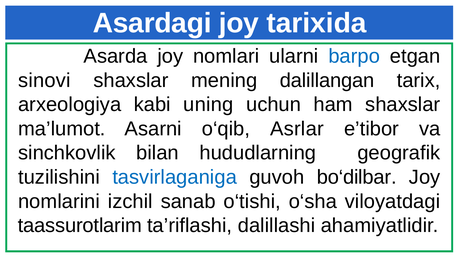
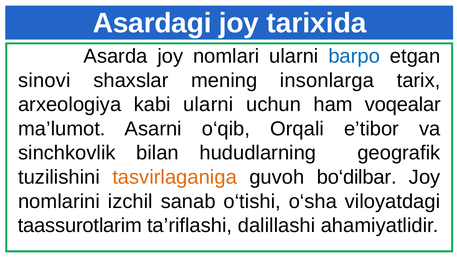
dalillangan: dalillangan -> insonlarga (327, 80)
kabi uning: uning -> ularni (208, 105)
ham shaxslar: shaxslar -> voqealar (403, 105)
Asrlar: Asrlar -> Orqali (297, 129)
tasvirlaganiga colour: blue -> orange (175, 177)
